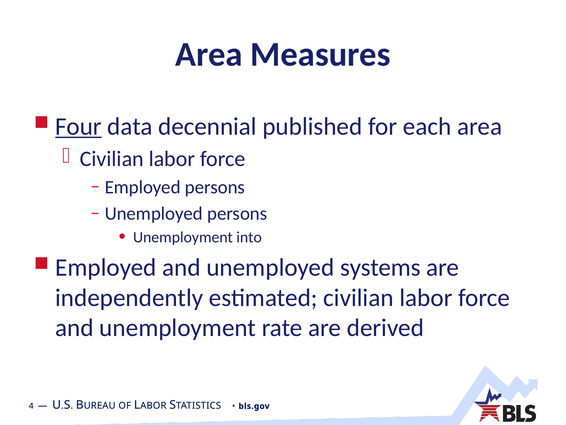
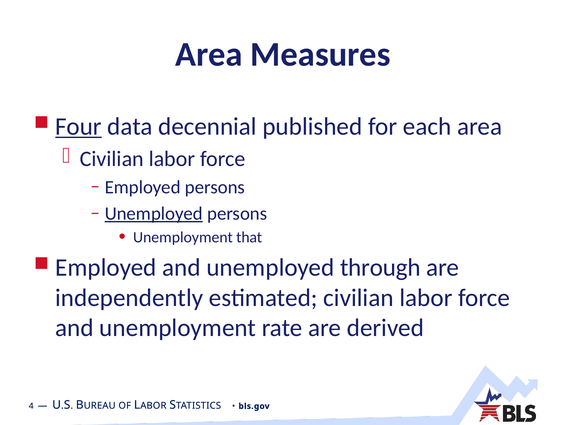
Unemployed underline: none -> present (154, 213)
into: into -> that (249, 237)
systems: systems -> through (380, 267)
